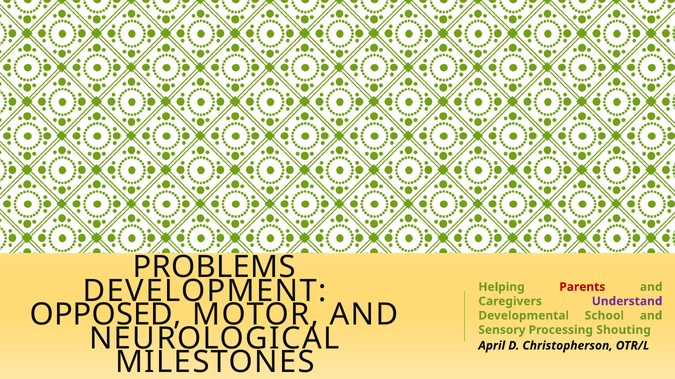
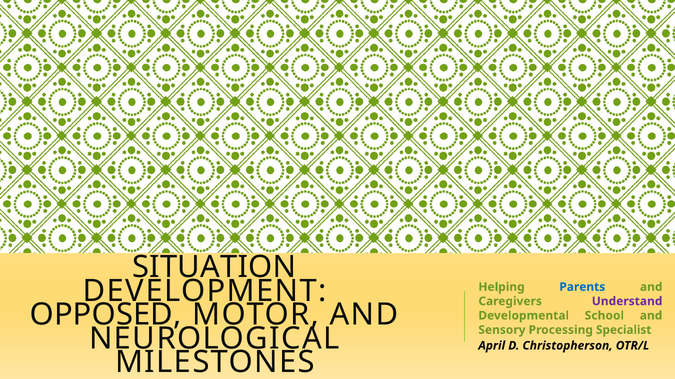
PROBLEMS: PROBLEMS -> SITUATION (214, 268)
Parents colour: red -> blue (582, 287)
Shouting: Shouting -> Specialist (624, 330)
